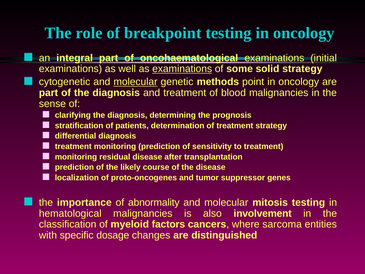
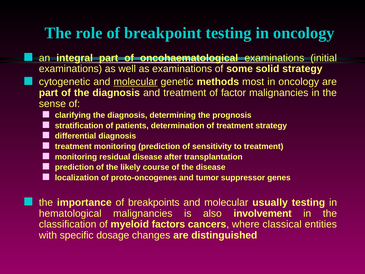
examinations underline: present -> none (182, 69)
point: point -> most (253, 82)
blood: blood -> factor (234, 93)
abnormality: abnormality -> breakpoints (154, 202)
mitosis: mitosis -> usually (270, 202)
sarcoma: sarcoma -> classical (282, 224)
